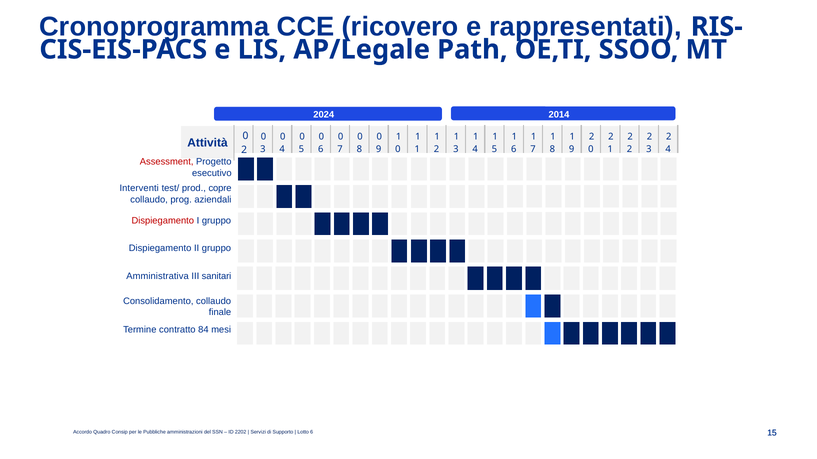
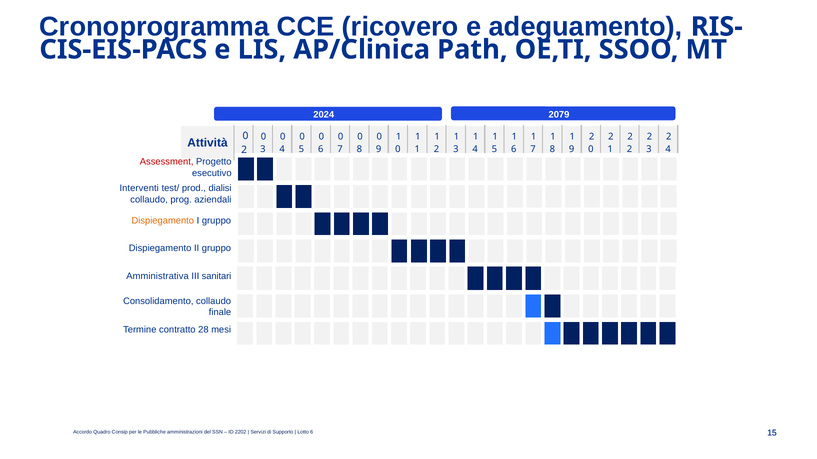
rappresentati: rappresentati -> adeguamento (586, 27)
AP/Legale: AP/Legale -> AP/Clinica (362, 50)
2014: 2014 -> 2079 (559, 115)
copre: copre -> dialisi (220, 189)
Dispiegamento colour: red -> orange (163, 221)
84: 84 -> 28 (203, 330)
